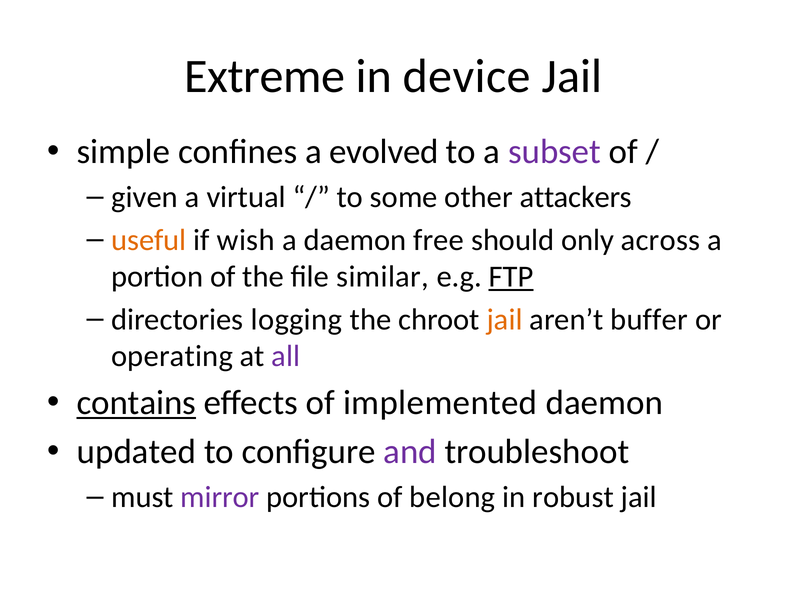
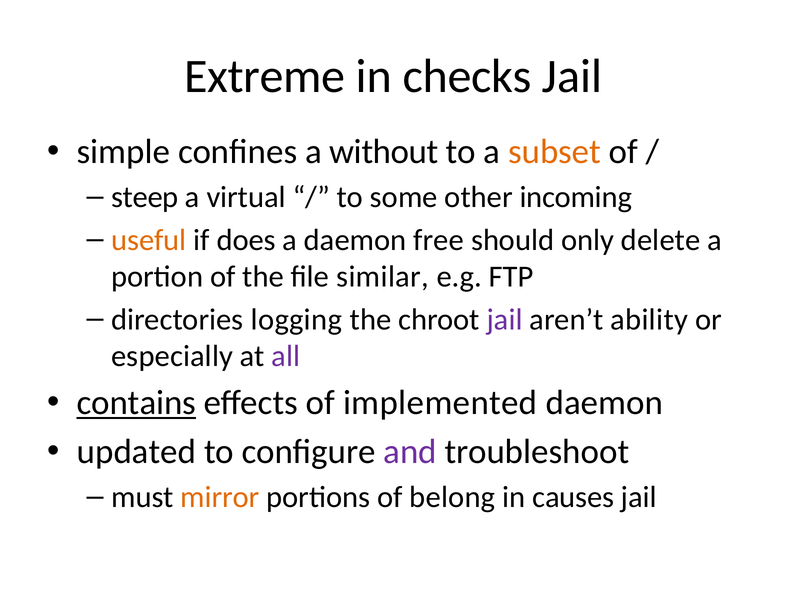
device: device -> checks (467, 76)
evolved: evolved -> without (384, 152)
subset colour: purple -> orange (555, 152)
given: given -> steep (145, 197)
attackers: attackers -> incoming (576, 197)
wish: wish -> does (246, 240)
across: across -> delete (661, 240)
FTP underline: present -> none (511, 277)
jail colour: orange -> purple (505, 320)
buffer: buffer -> ability (649, 320)
operating: operating -> especially (172, 356)
mirror colour: purple -> orange (220, 497)
robust: robust -> causes (573, 497)
